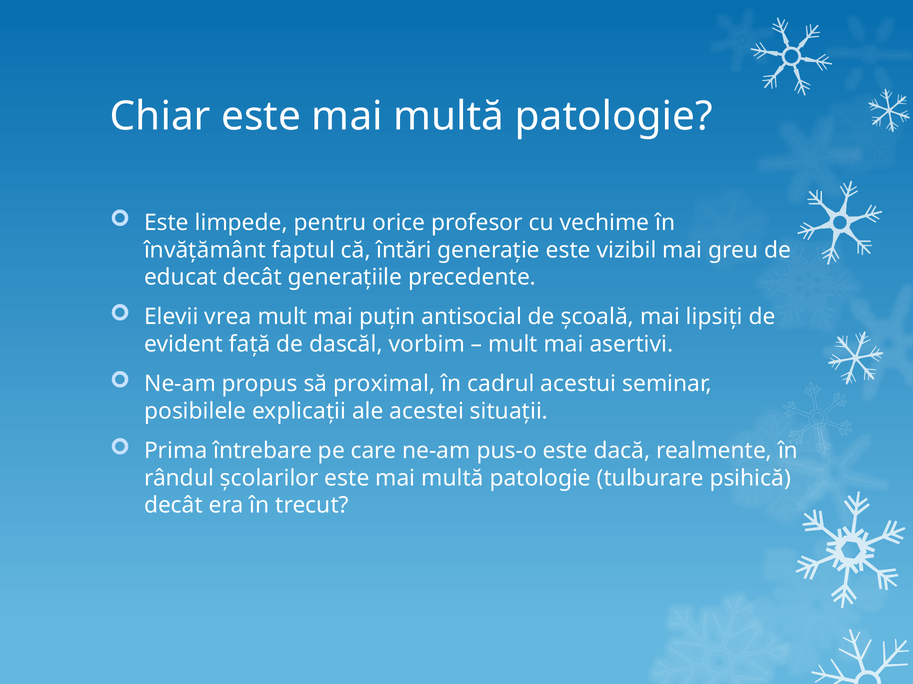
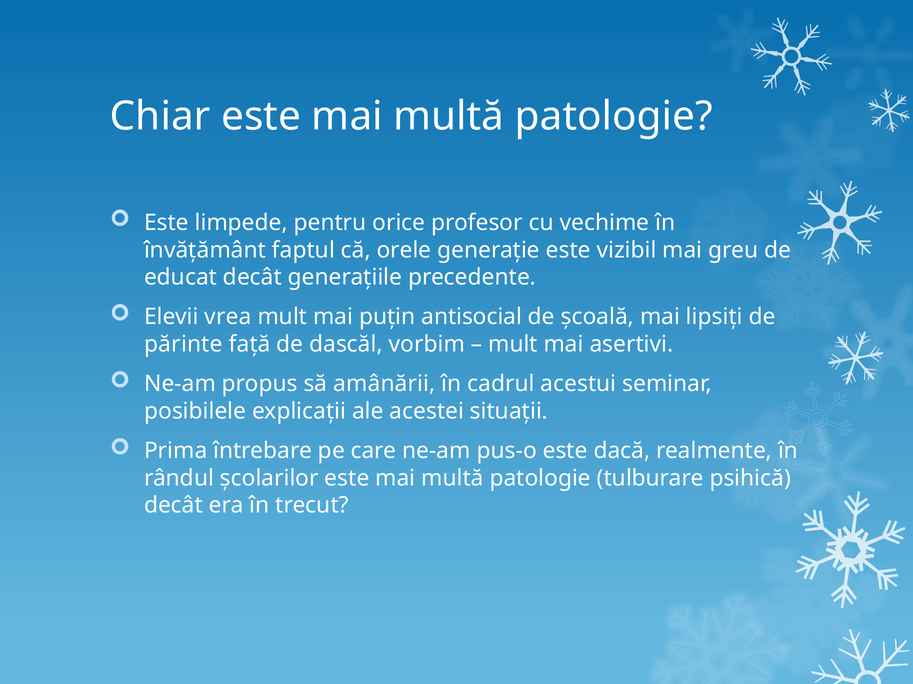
întări: întări -> orele (404, 250)
evident: evident -> părinte (183, 345)
proximal: proximal -> amânării (384, 384)
